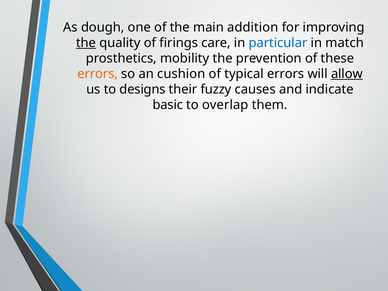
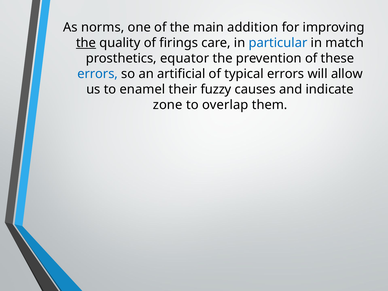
dough: dough -> norms (103, 27)
mobility: mobility -> equator (185, 58)
errors colour: orange -> blue (98, 74)
cushion: cushion -> artificial (181, 74)
allow underline: present -> none (347, 74)
designs: designs -> enamel (142, 89)
basic: basic -> zone (168, 105)
